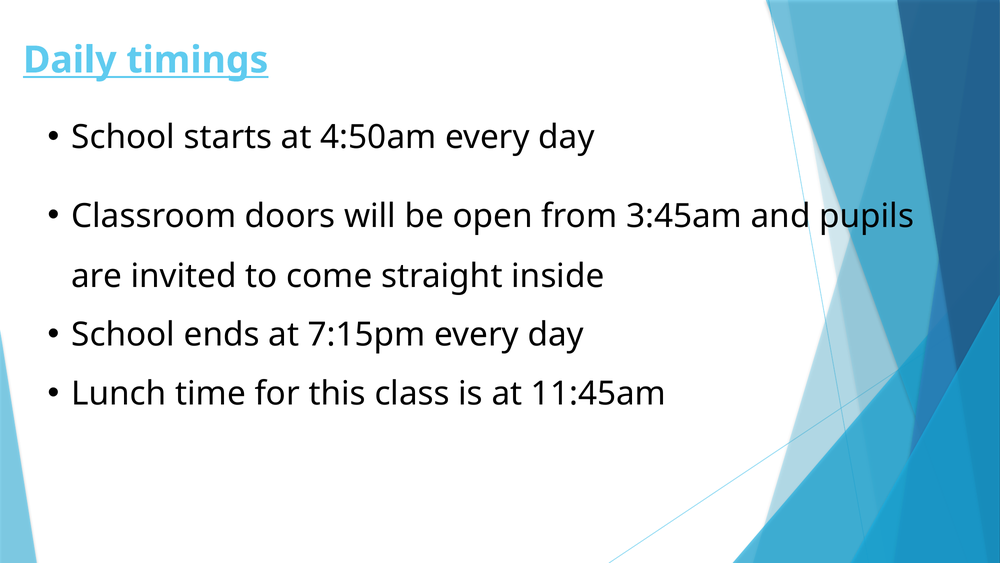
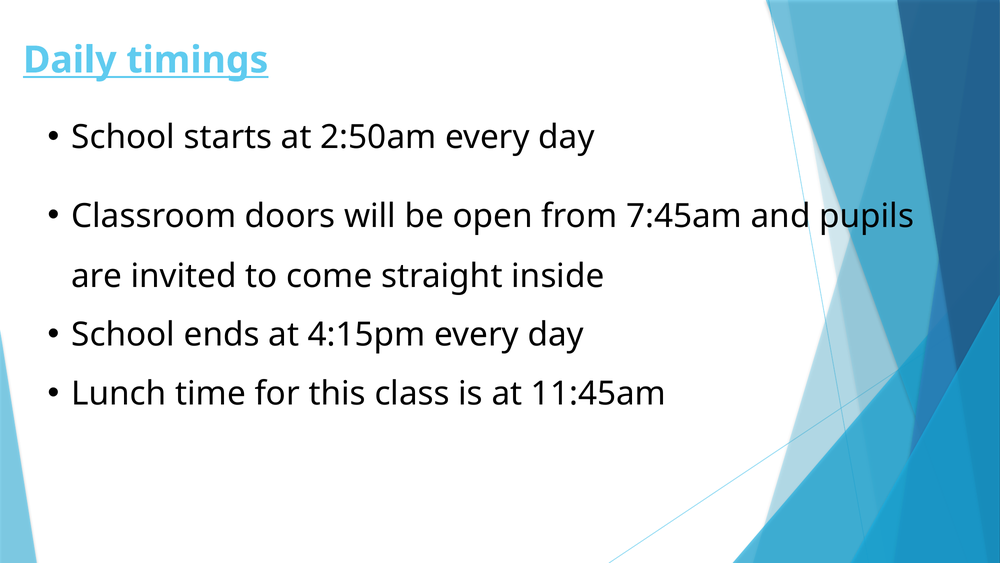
4:50am: 4:50am -> 2:50am (378, 137)
3:45am: 3:45am -> 7:45am (684, 216)
7:15pm: 7:15pm -> 4:15pm (367, 335)
